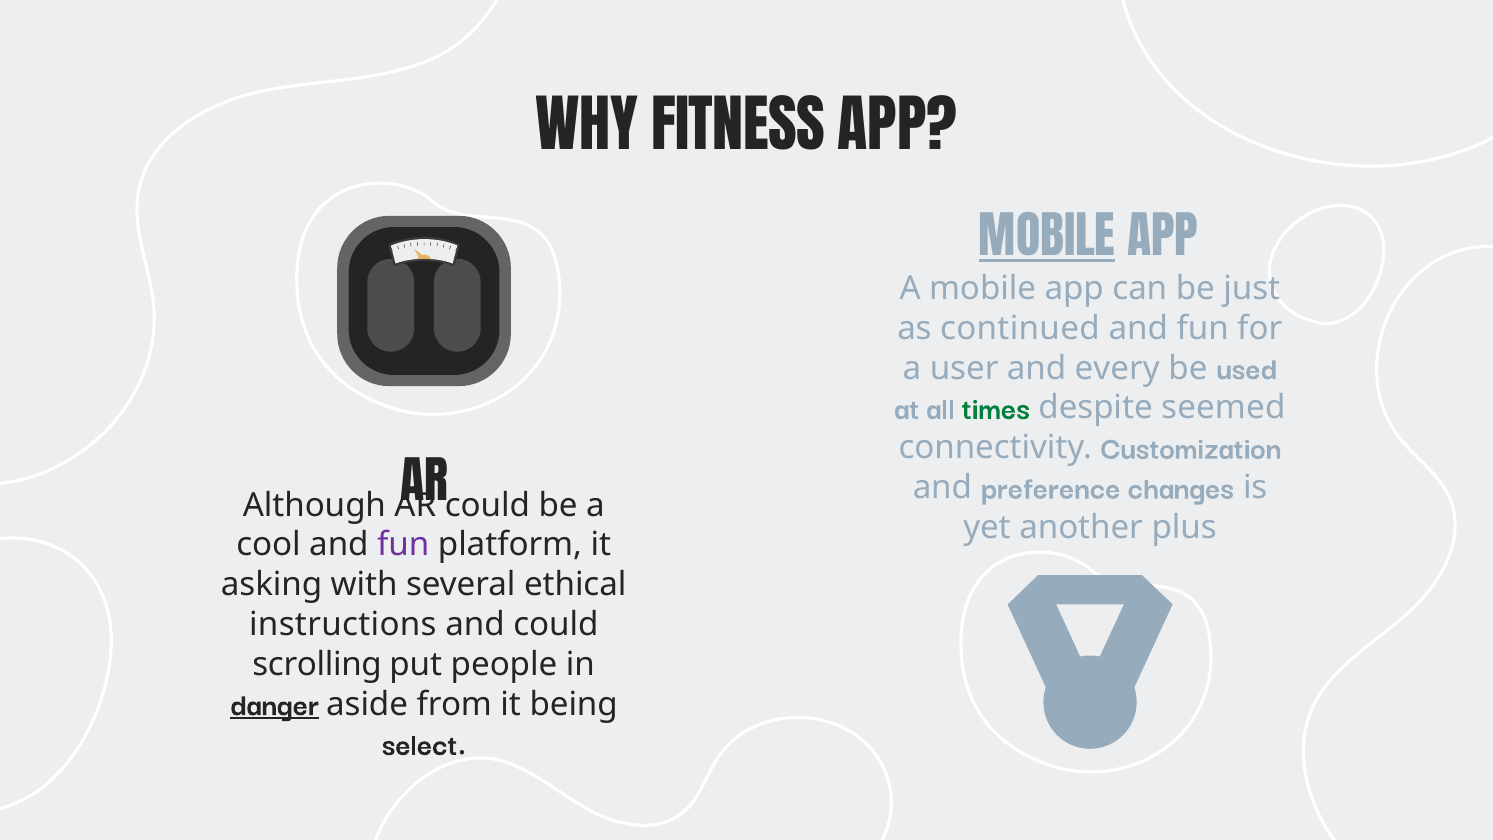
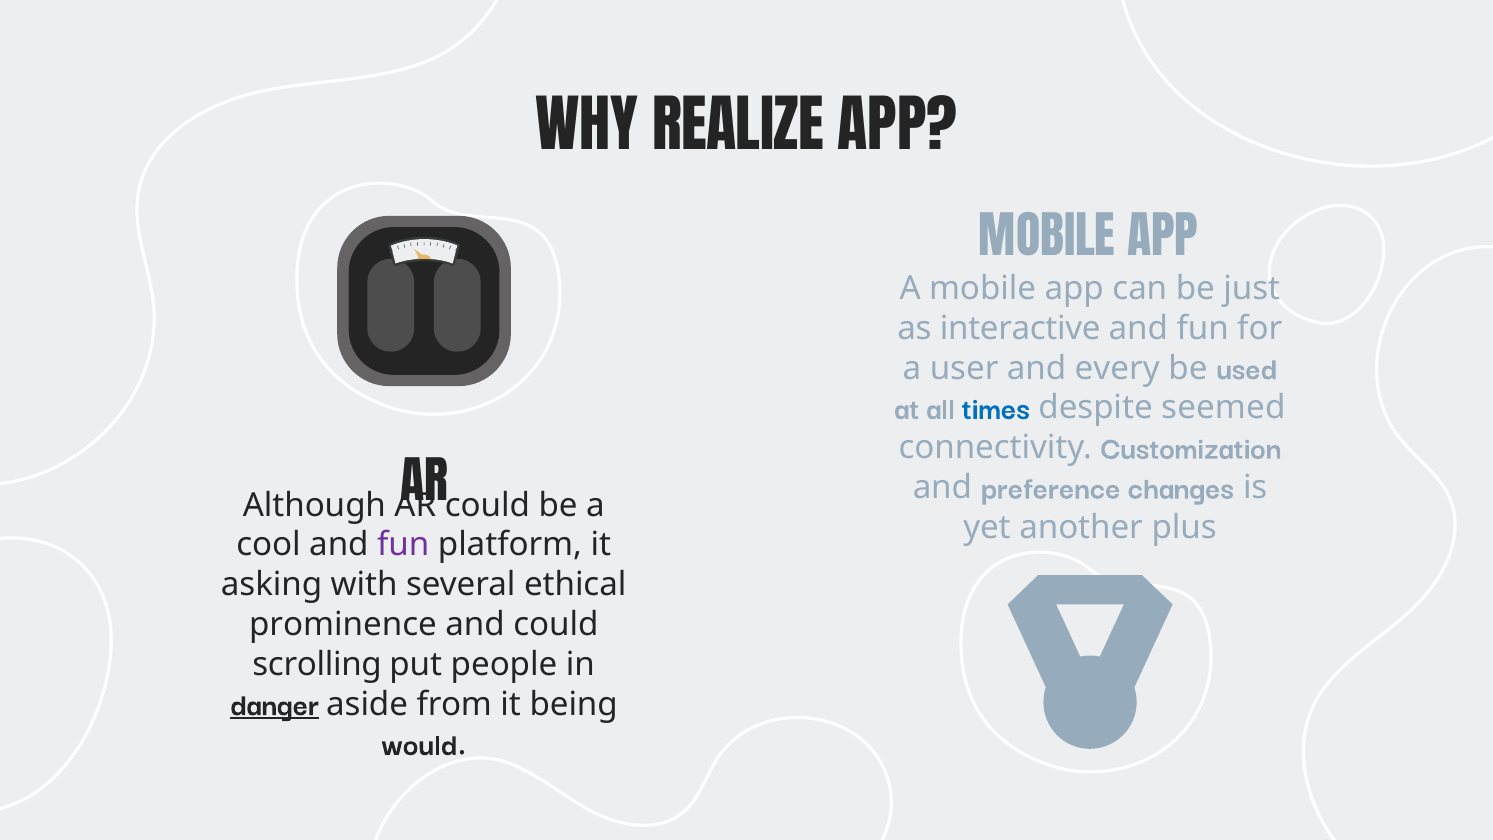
FITNESS: FITNESS -> REALIZE (738, 129)
MOBILE underline: present -> none (1047, 239)
continued: continued -> interactive (1020, 328)
times colour: green -> blue (996, 408)
instructions: instructions -> prominence (343, 624)
select: select -> would (420, 744)
